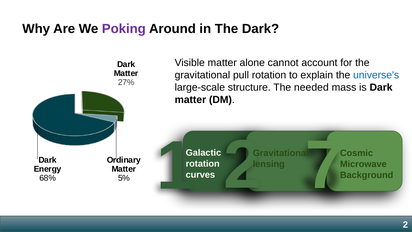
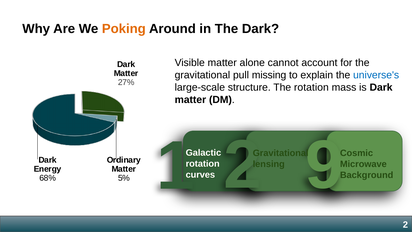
Poking colour: purple -> orange (124, 29)
pull rotation: rotation -> missing (269, 75)
The needed: needed -> rotation (311, 87)
7: 7 -> 9 (324, 165)
